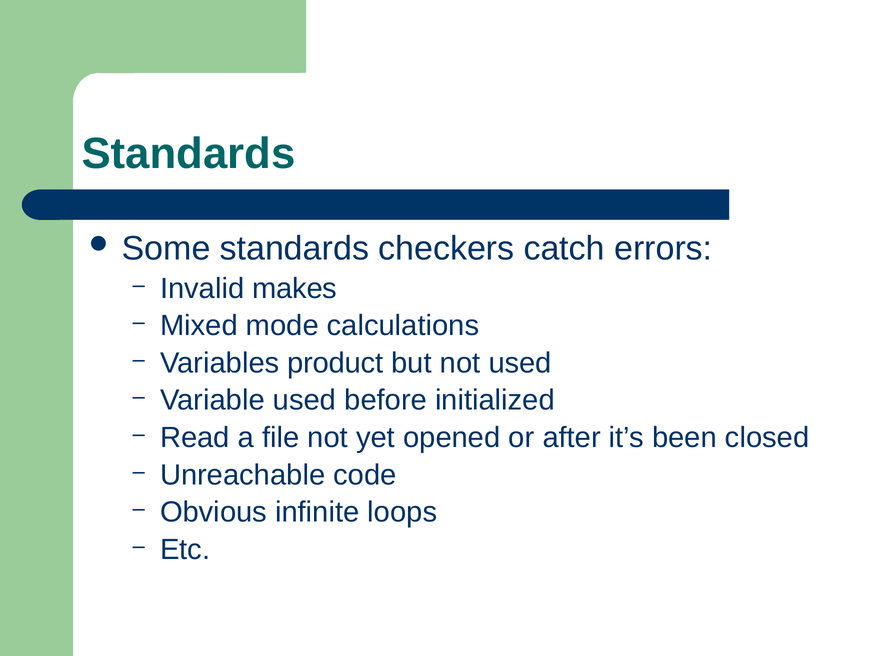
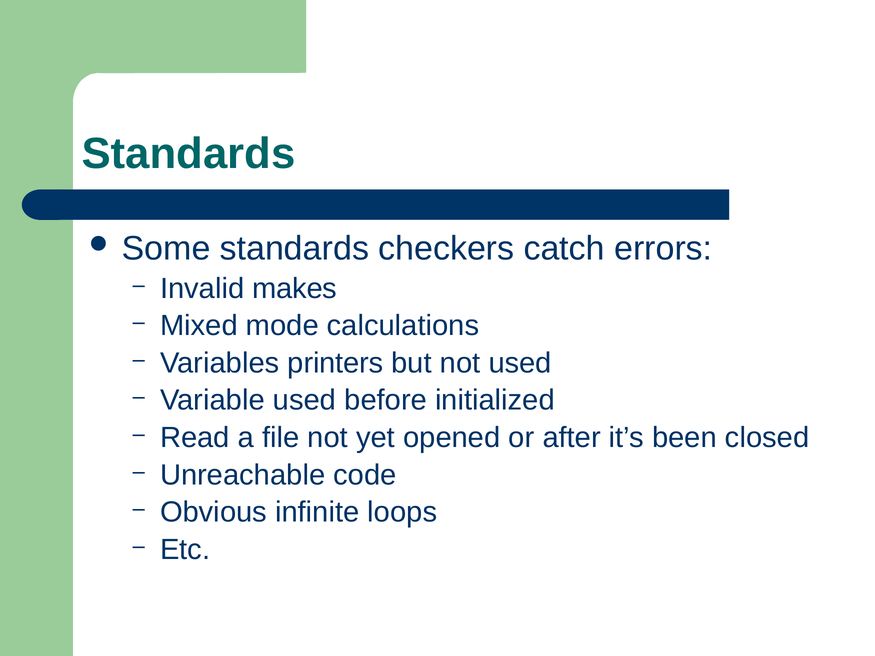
product: product -> printers (335, 363)
